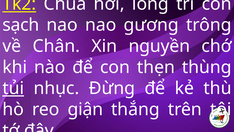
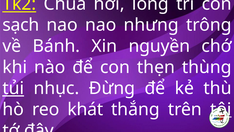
gương: gương -> nhưng (151, 25)
Chân: Chân -> Bánh (56, 46)
giận: giận -> khát (85, 109)
tôi underline: none -> present (221, 109)
